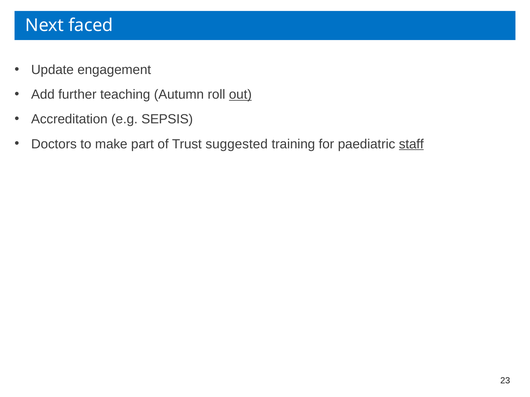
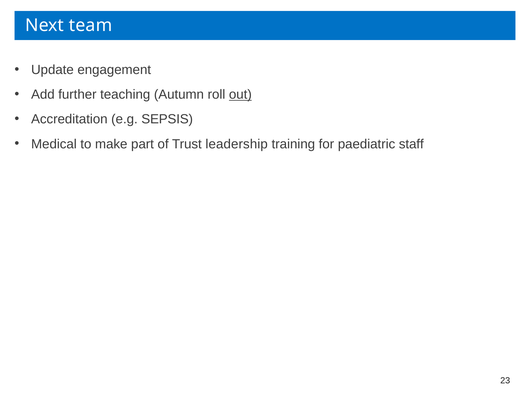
faced: faced -> team (91, 25)
Doctors: Doctors -> Medical (54, 144)
suggested: suggested -> leadership (237, 144)
staff underline: present -> none (411, 144)
